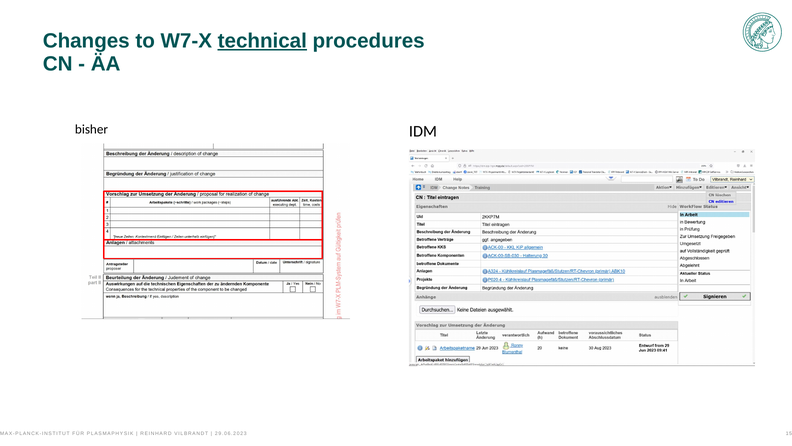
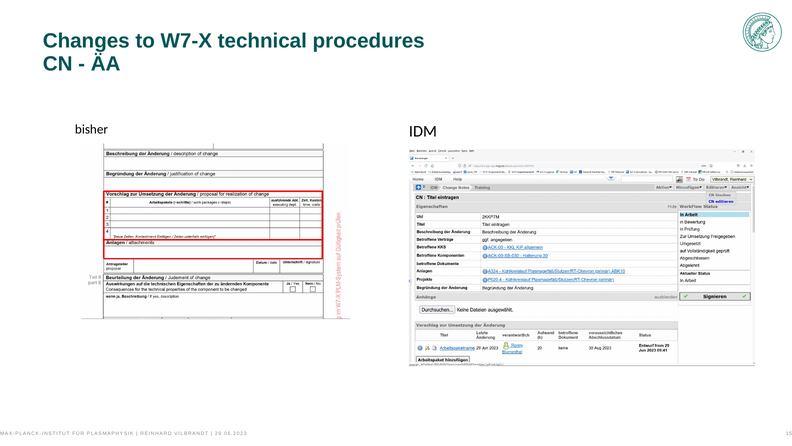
technical underline: present -> none (262, 41)
